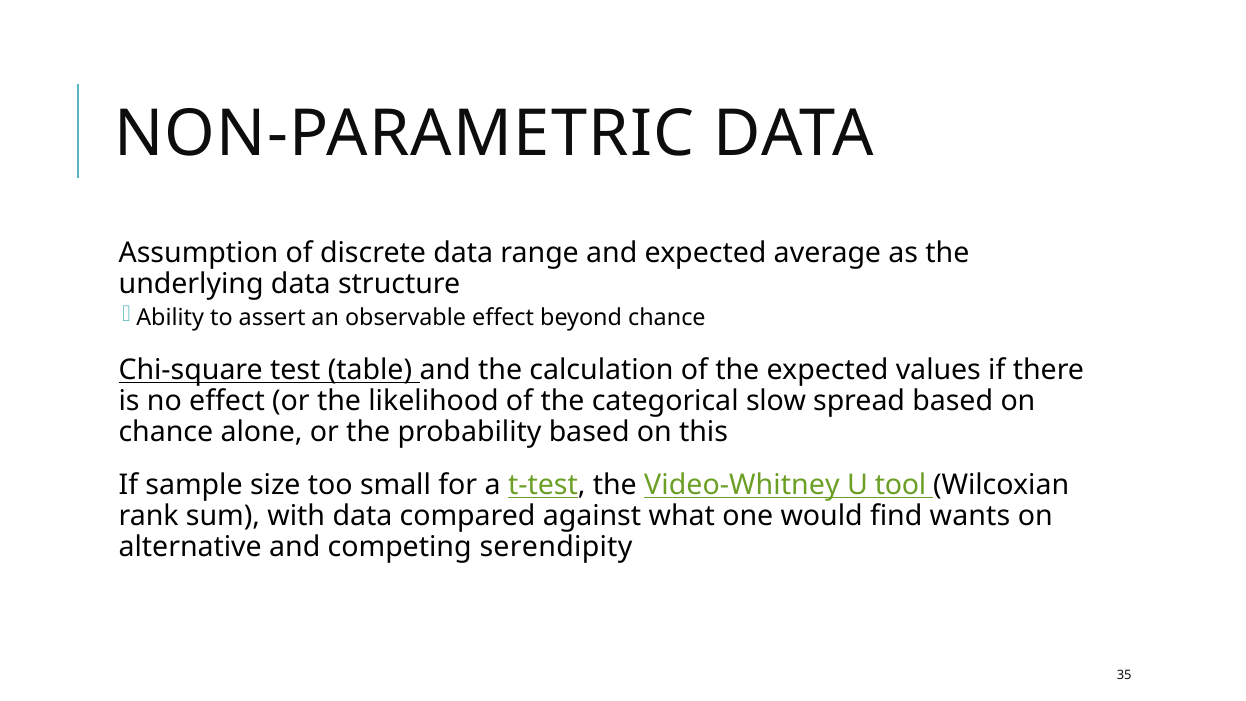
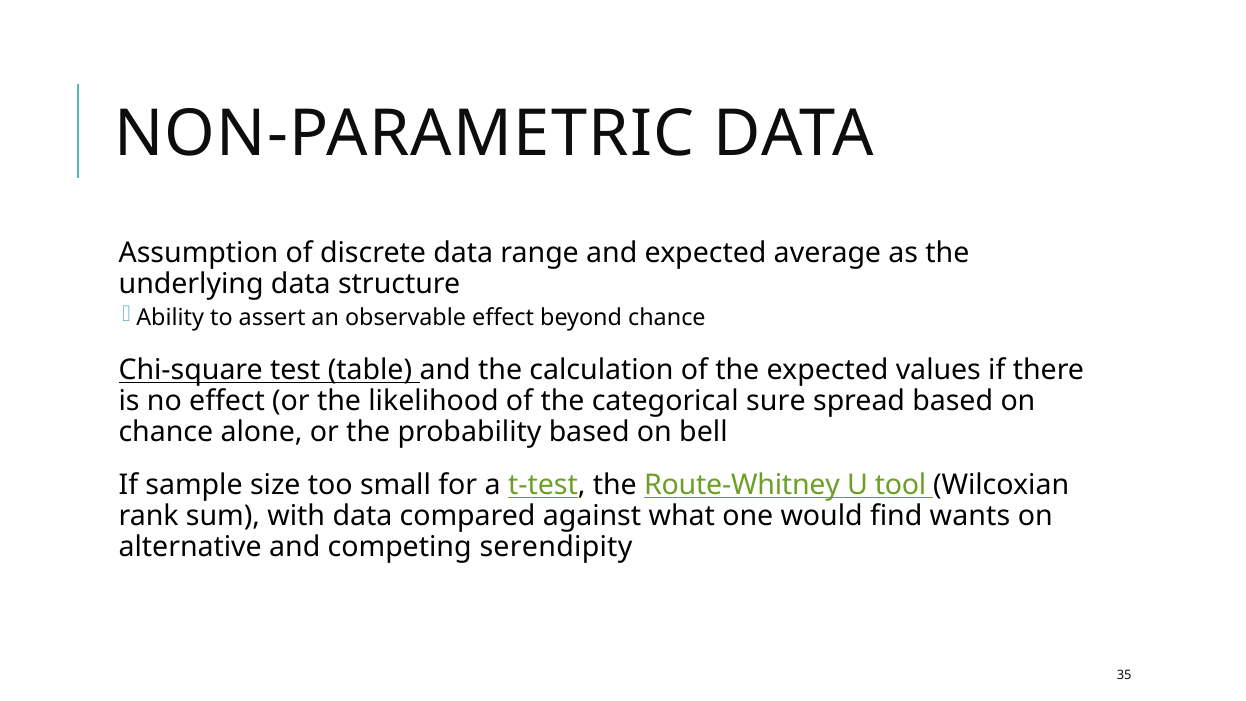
slow: slow -> sure (776, 401)
this: this -> bell (703, 432)
Video-Whitney: Video-Whitney -> Route-Whitney (742, 484)
